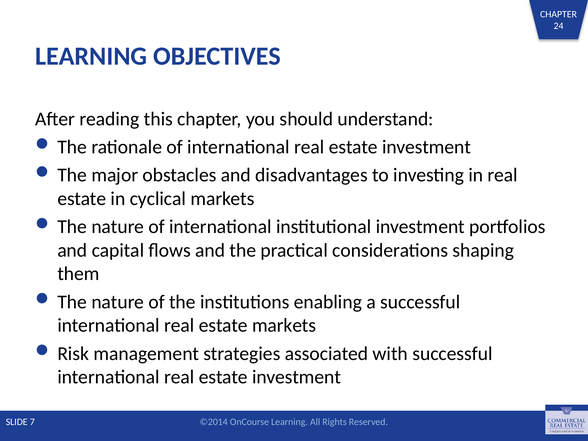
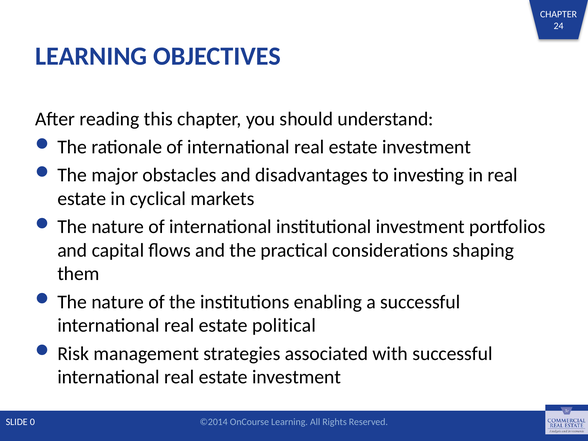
estate markets: markets -> political (284, 325)
7: 7 -> 0 (32, 422)
